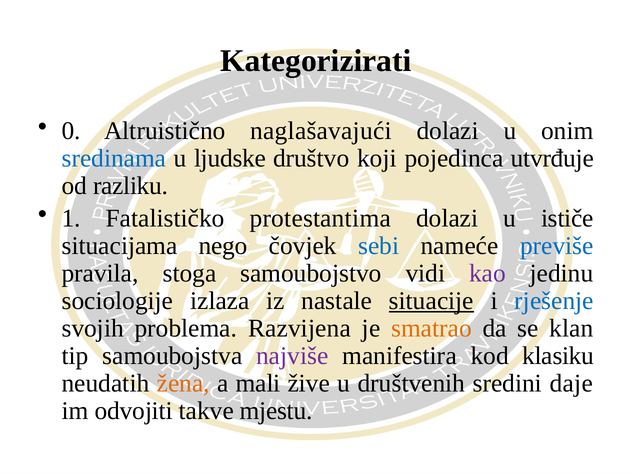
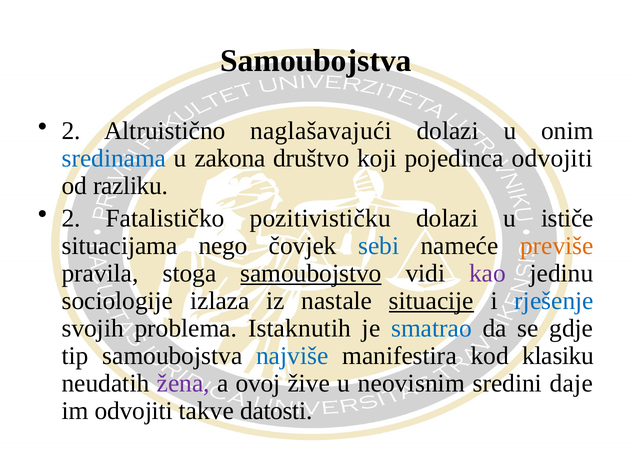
Kategorizirati: Kategorizirati -> Samoubojstva (316, 61)
0: 0 -> 2 (71, 131)
ljudske: ljudske -> zakona (230, 158)
pojedinca utvrđuje: utvrđuje -> odvojiti (552, 158)
1: 1 -> 2 (71, 218)
protestantima: protestantima -> pozitivističku (320, 218)
previše colour: blue -> orange (557, 246)
samoubojstvo underline: none -> present (311, 273)
Razvijena: Razvijena -> Istaknutih (300, 328)
smatrao colour: orange -> blue (431, 328)
klan: klan -> gdje (571, 328)
najviše colour: purple -> blue (292, 356)
žena colour: orange -> purple (183, 383)
mali: mali -> ovoj (258, 383)
društvenih: društvenih -> neovisnim (411, 383)
mjestu: mjestu -> datosti (276, 411)
